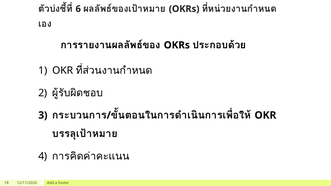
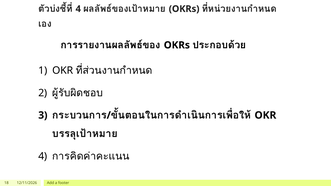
6: 6 -> 4 (78, 9)
